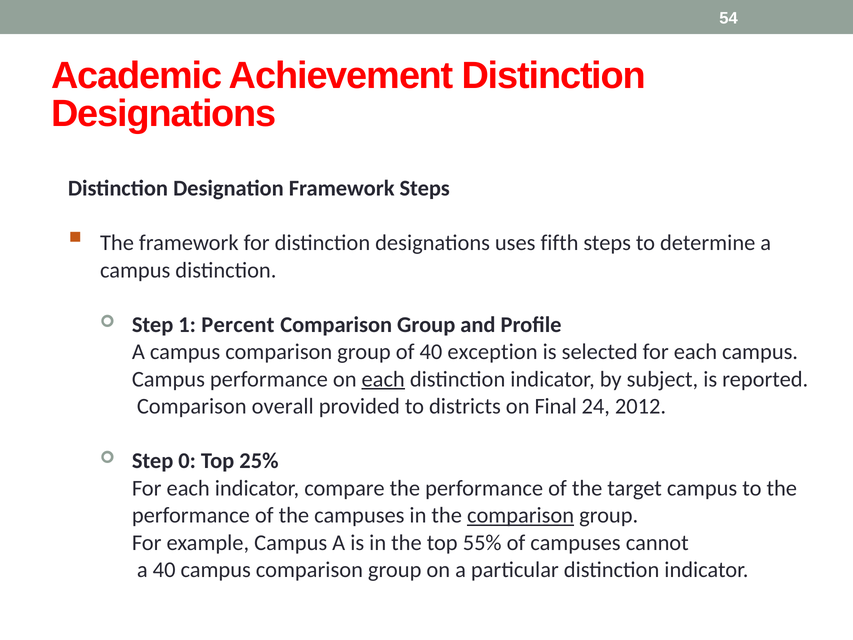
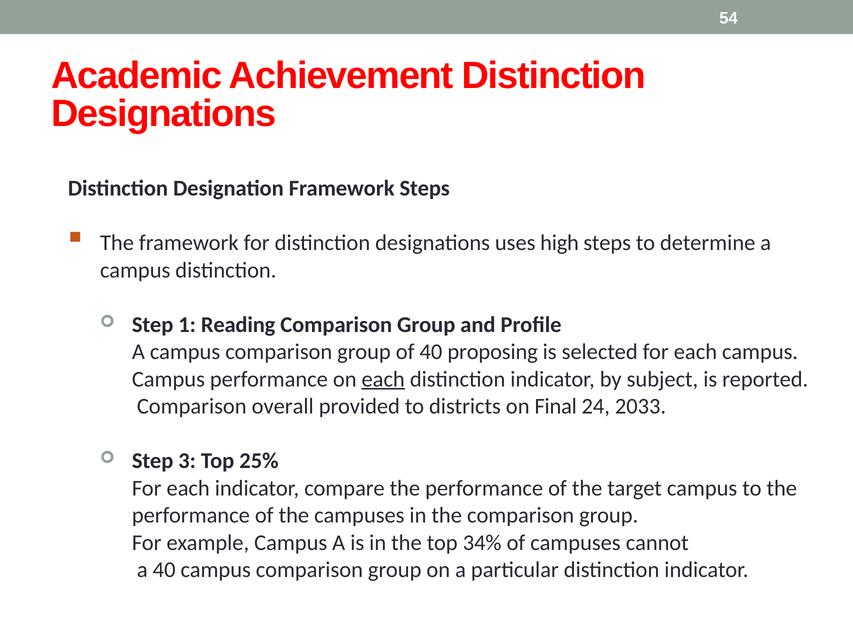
fifth: fifth -> high (560, 243)
Percent: Percent -> Reading (238, 325)
exception: exception -> proposing (493, 352)
2012: 2012 -> 2033 (641, 406)
0: 0 -> 3 (187, 461)
comparison underline: present -> none (521, 515)
55%: 55% -> 34% (482, 542)
